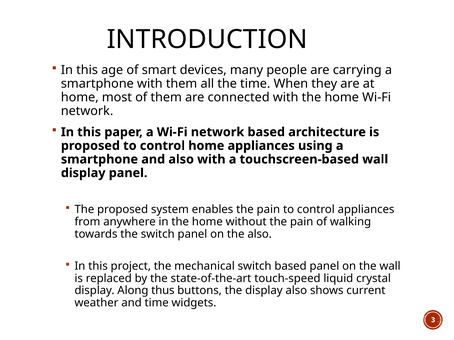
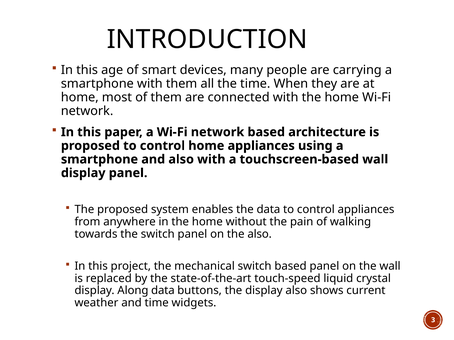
enables the pain: pain -> data (268, 210)
Along thus: thus -> data (163, 291)
